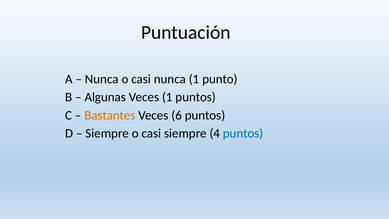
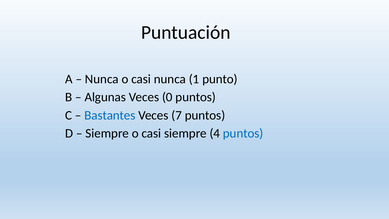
Veces 1: 1 -> 0 (167, 97)
Bastantes colour: orange -> blue (110, 115)
6: 6 -> 7 (177, 115)
